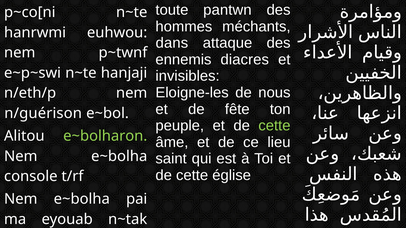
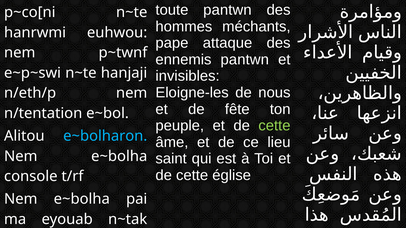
dans: dans -> pape (172, 43)
ennemis diacres: diacres -> pantwn (245, 60)
n/guérison: n/guérison -> n/tentation (43, 113)
e~bolharon colour: light green -> light blue (105, 136)
